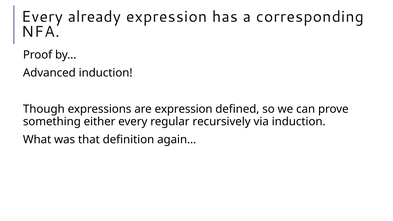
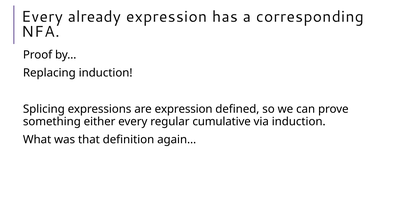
Advanced: Advanced -> Replacing (49, 73)
Though: Though -> Splicing (44, 109)
recursively: recursively -> cumulative (222, 122)
